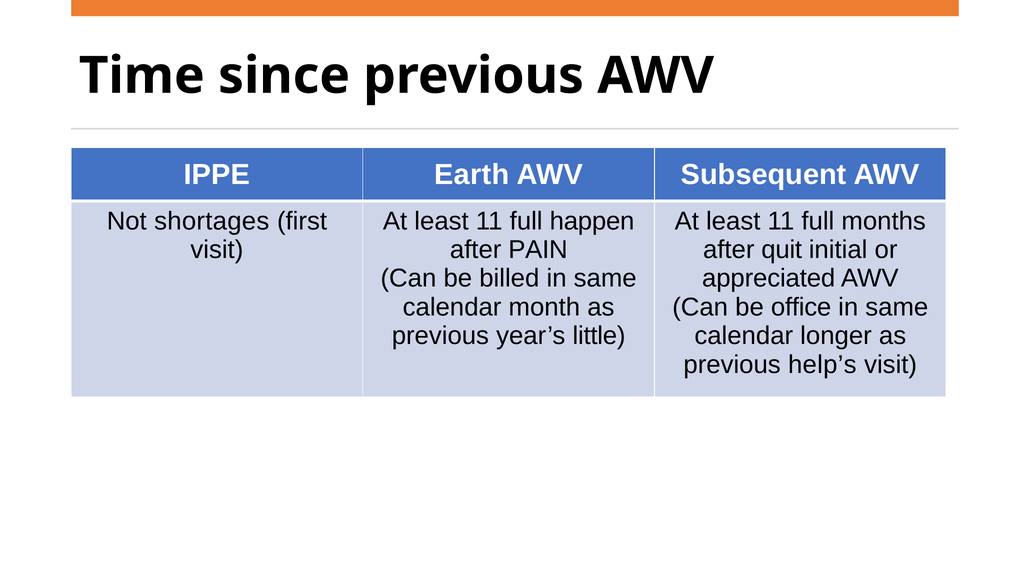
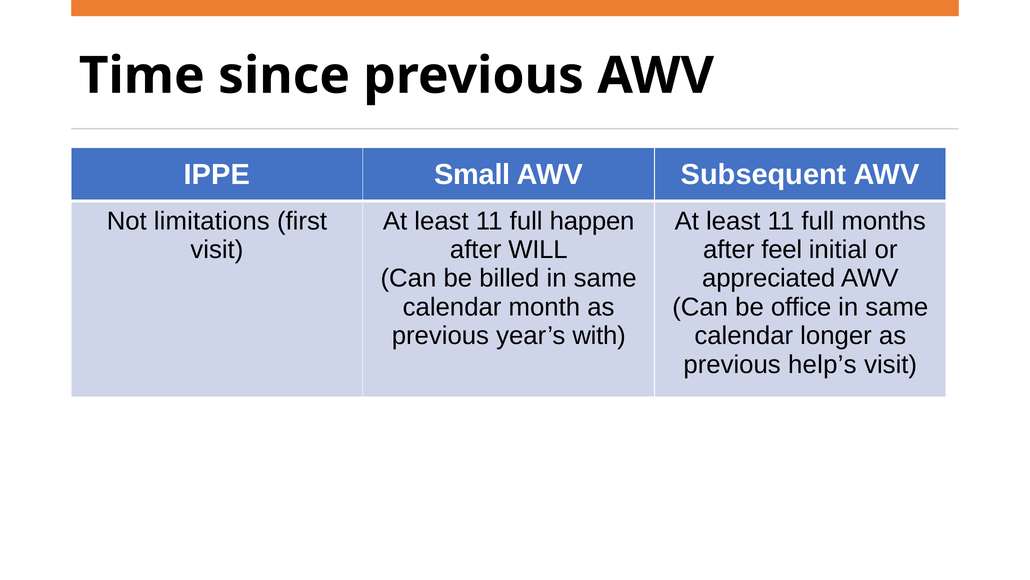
Earth: Earth -> Small (472, 175)
shortages: shortages -> limitations (212, 221)
PAIN: PAIN -> WILL (538, 249)
quit: quit -> feel (782, 249)
little: little -> with (599, 336)
